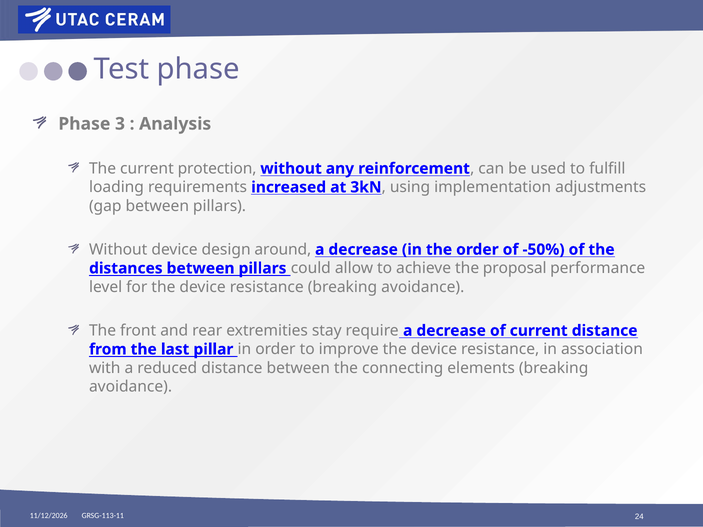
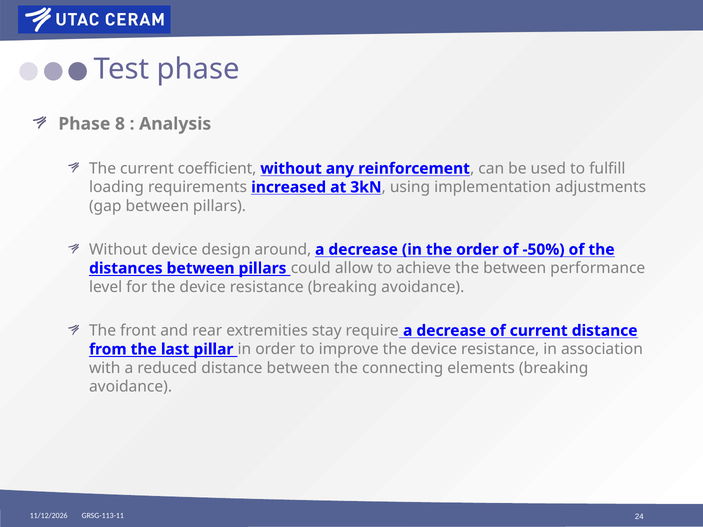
3: 3 -> 8 (120, 124)
protection: protection -> coefficient (217, 169)
the proposal: proposal -> between (515, 268)
